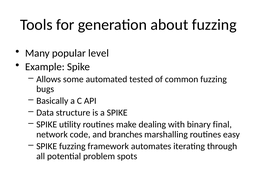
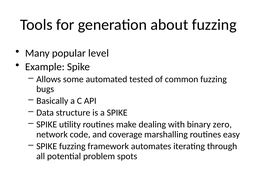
final: final -> zero (222, 125)
branches: branches -> coverage (126, 135)
